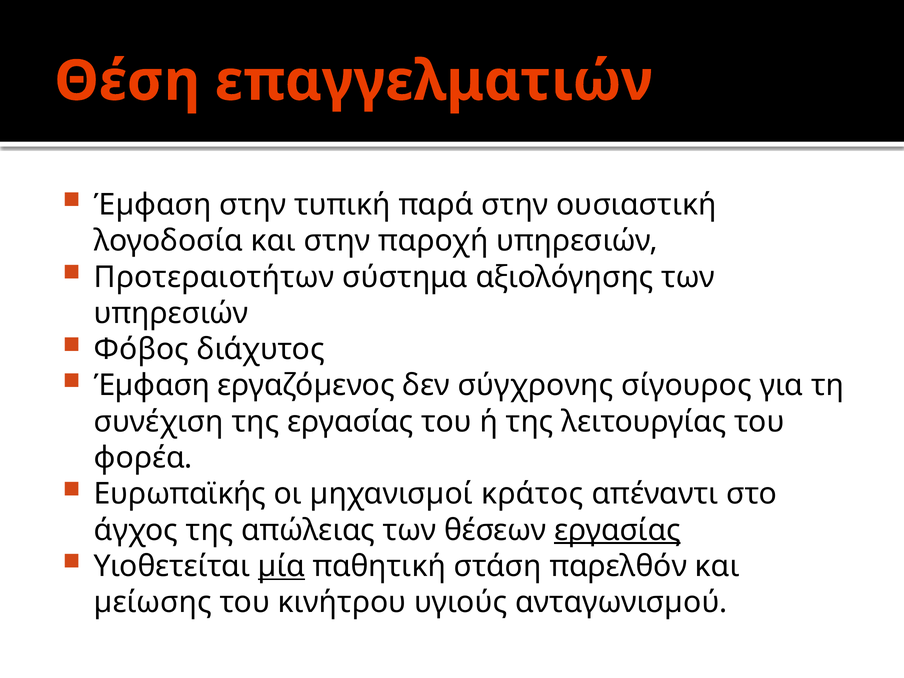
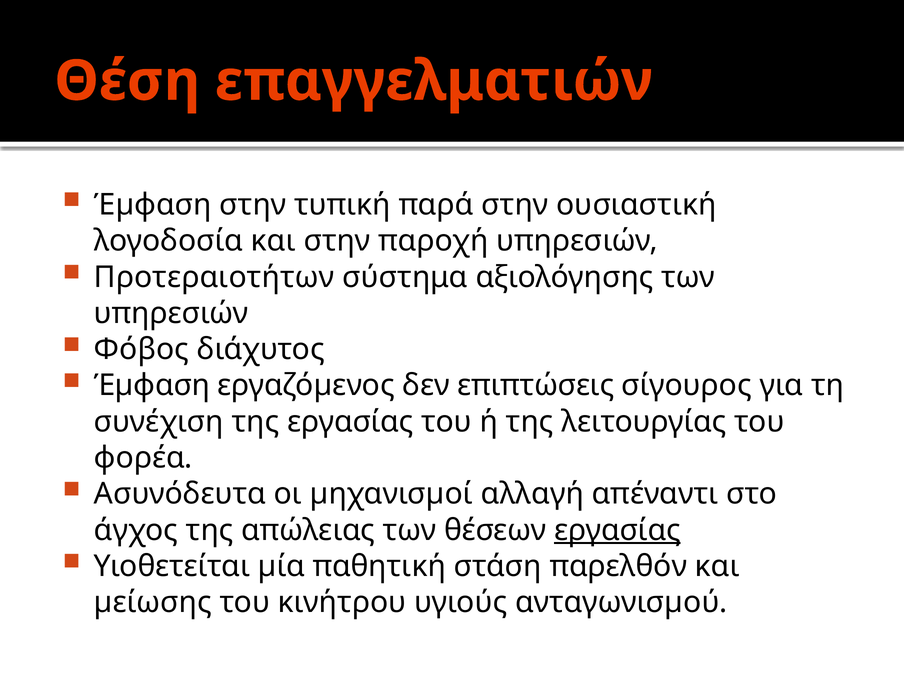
σύγχρονης: σύγχρονης -> επιπτώσεις (536, 386)
Ευρωπαϊκής: Ευρωπαϊκής -> Ασυνόδευτα (180, 494)
κράτος: κράτος -> αλλαγή (532, 494)
µία underline: present -> none (282, 566)
